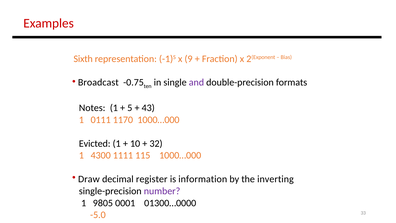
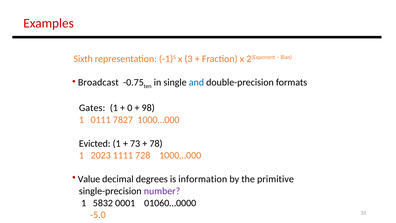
9: 9 -> 3 (189, 59)
and colour: purple -> blue (196, 82)
Notes: Notes -> Gates (92, 108)
5: 5 -> 0 (130, 108)
43: 43 -> 98 (148, 108)
1170: 1170 -> 7827 (123, 120)
10: 10 -> 73 (135, 143)
32: 32 -> 78 (156, 143)
4300: 4300 -> 2023 (101, 155)
115: 115 -> 728 (143, 155)
Draw: Draw -> Value (89, 179)
register: register -> degrees (152, 179)
inverting: inverting -> primitive (275, 179)
9805: 9805 -> 5832 (103, 203)
01300…0000: 01300…0000 -> 01060…0000 (170, 203)
